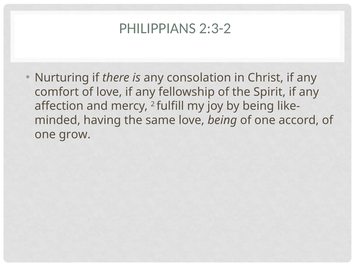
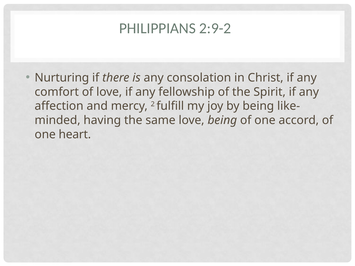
2:3-2: 2:3-2 -> 2:9-2 (215, 28)
grow: grow -> heart (75, 135)
